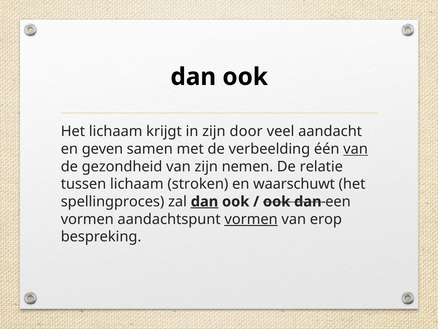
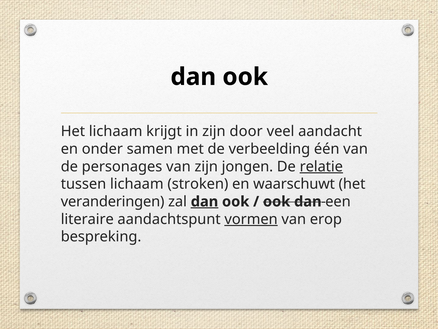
geven: geven -> onder (102, 149)
van underline: present -> none (356, 149)
gezondheid: gezondheid -> personages (122, 166)
nemen: nemen -> jongen (247, 166)
relatie underline: none -> present (321, 166)
spellingproces: spellingproces -> veranderingen (113, 201)
vormen: vormen -> literaire (87, 219)
